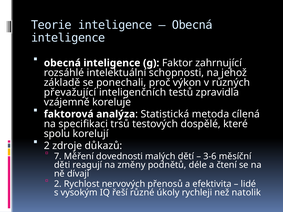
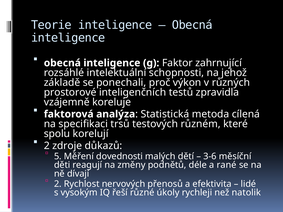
převažující: převažující -> prostorové (70, 92)
dospělé: dospělé -> různém (201, 124)
7: 7 -> 5 (58, 157)
čtení: čtení -> rané (227, 165)
